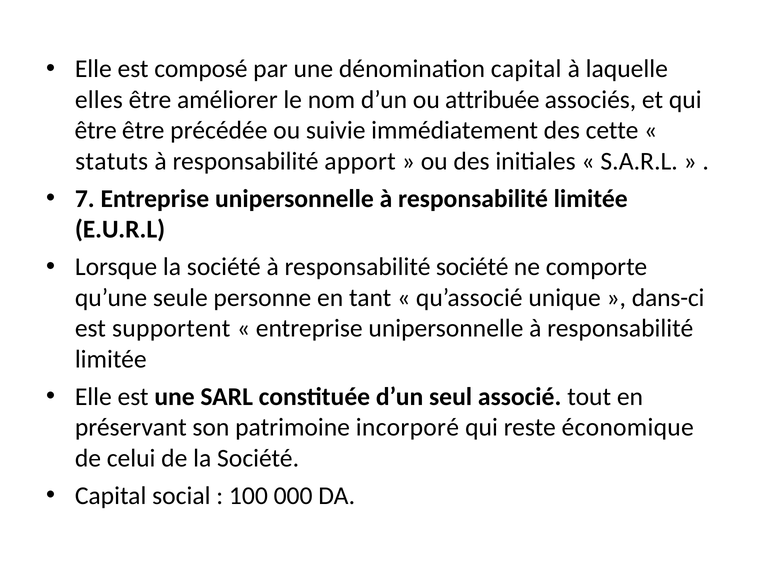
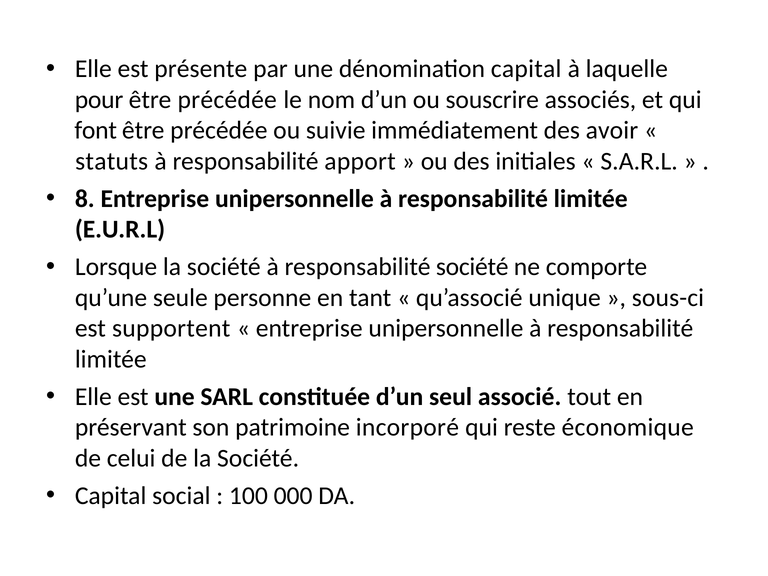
composé: composé -> présente (201, 69)
elles: elles -> pour (99, 100)
améliorer: améliorer -> précédée (227, 100)
attribuée: attribuée -> souscrire (492, 100)
être: être -> font (96, 130)
cette: cette -> avoir (612, 130)
7: 7 -> 8 (85, 199)
dans-ci: dans-ci -> sous-ci (668, 298)
